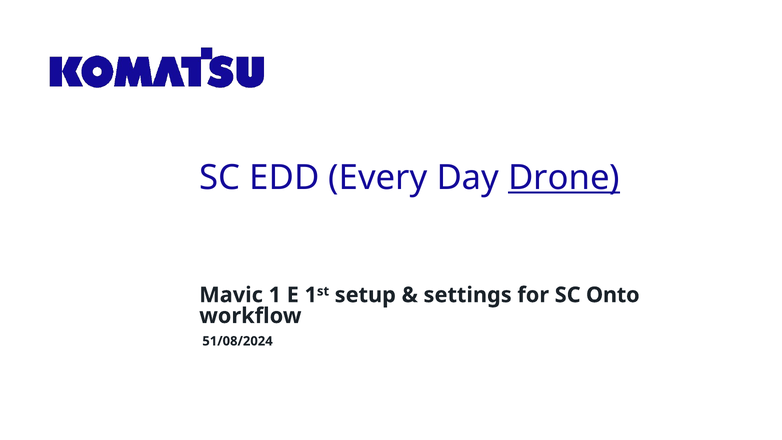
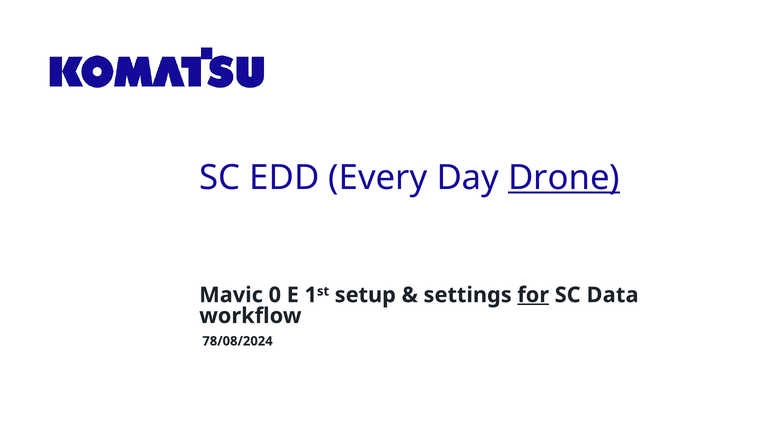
Mavic 1: 1 -> 0 (275, 295)
for underline: none -> present (533, 295)
Onto: Onto -> Data (613, 295)
51/08/2024: 51/08/2024 -> 78/08/2024 (238, 341)
